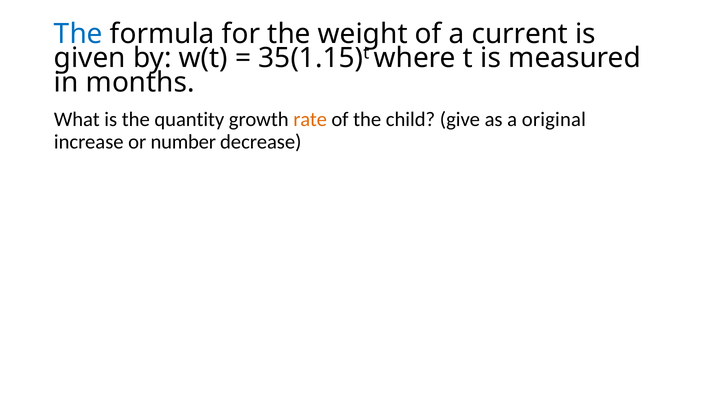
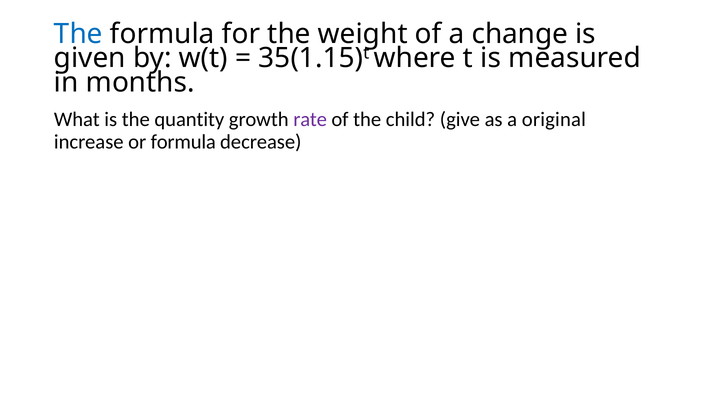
current: current -> change (520, 34)
rate colour: orange -> purple (310, 120)
or number: number -> formula (183, 142)
